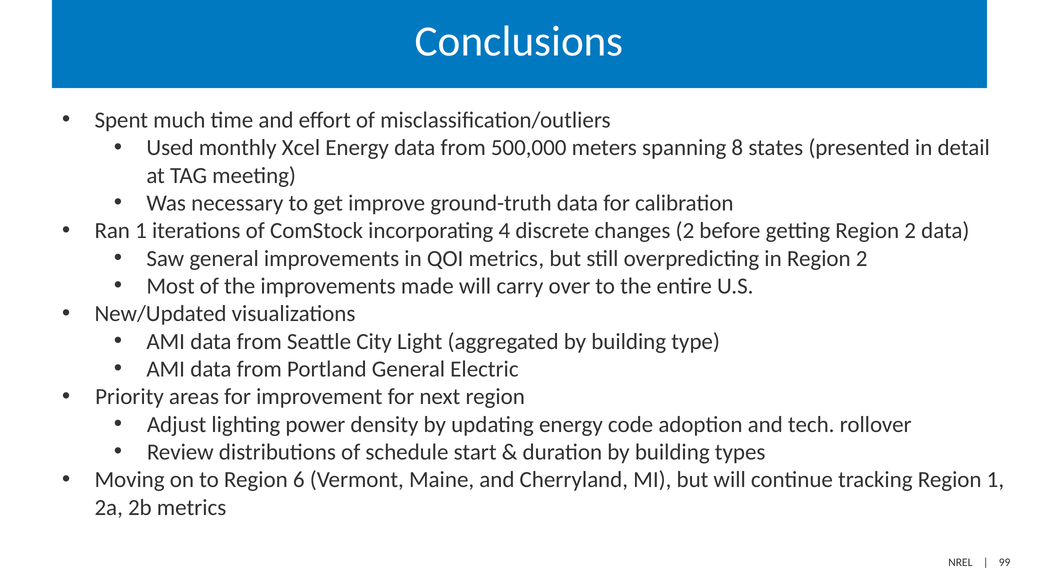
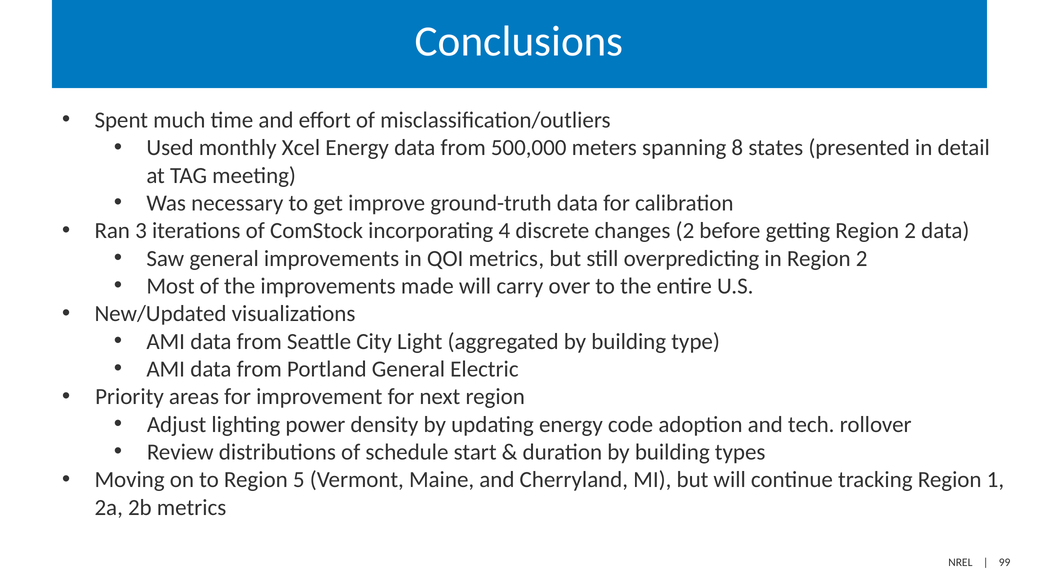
Ran 1: 1 -> 3 (141, 231)
6: 6 -> 5 (299, 480)
